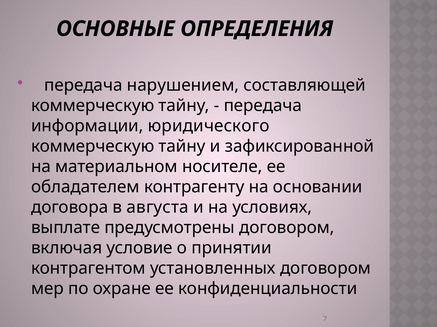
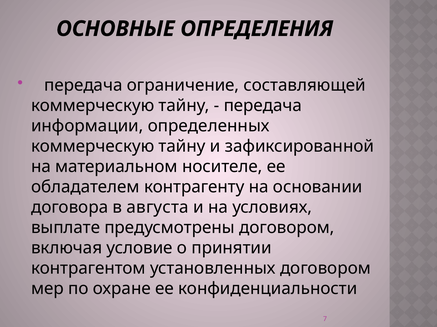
нарушением: нарушением -> ограничение (183, 85)
юридического: юридического -> определенных (209, 126)
